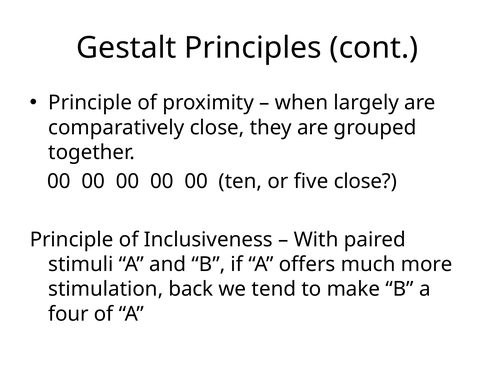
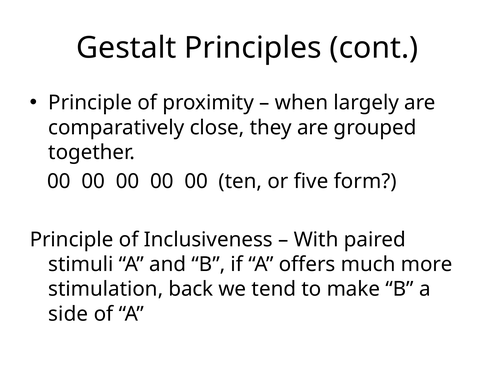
five close: close -> form (365, 182)
four: four -> side (68, 314)
